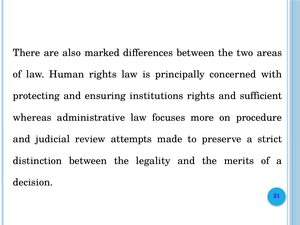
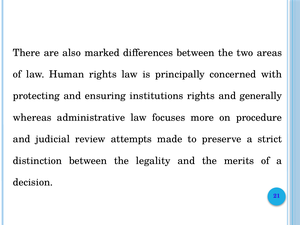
sufficient: sufficient -> generally (261, 96)
